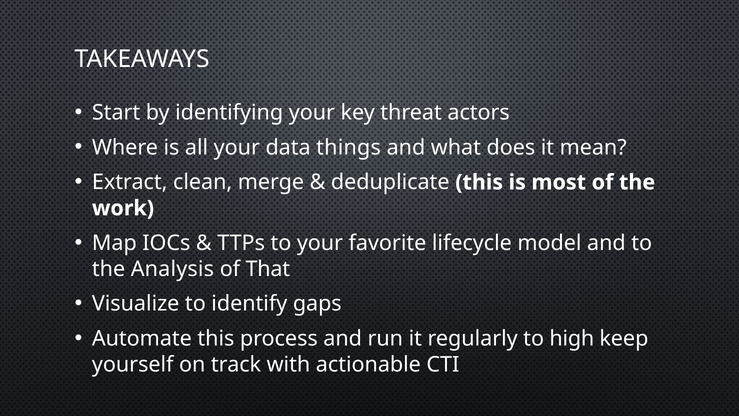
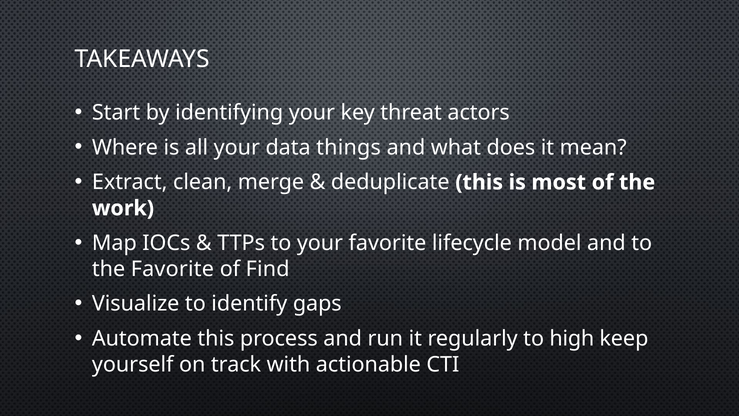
the Analysis: Analysis -> Favorite (172, 269)
That: That -> Find (268, 269)
